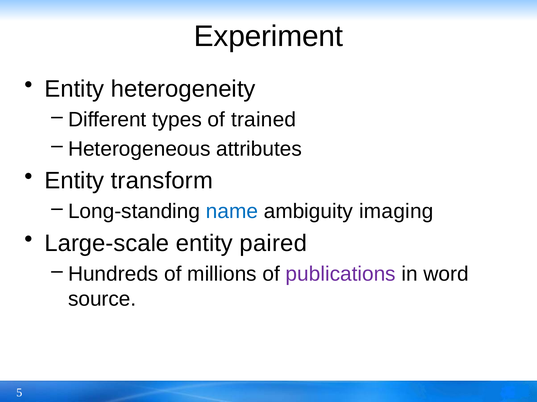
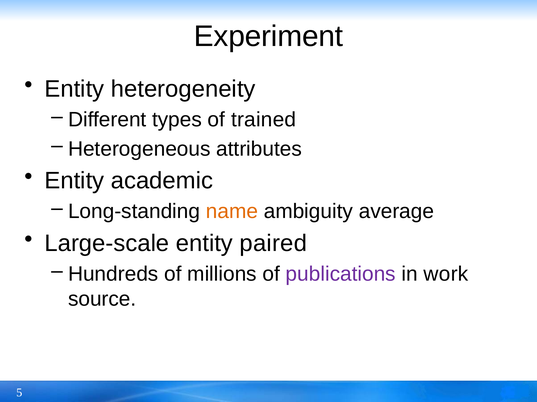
transform: transform -> academic (162, 181)
name colour: blue -> orange (232, 212)
imaging: imaging -> average (396, 212)
word: word -> work (446, 274)
